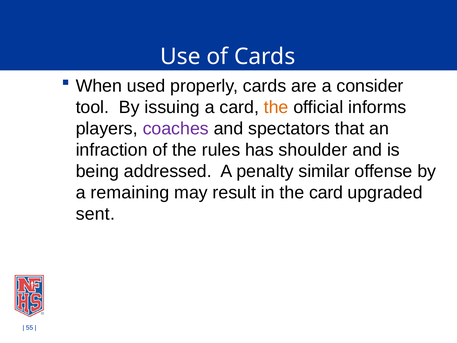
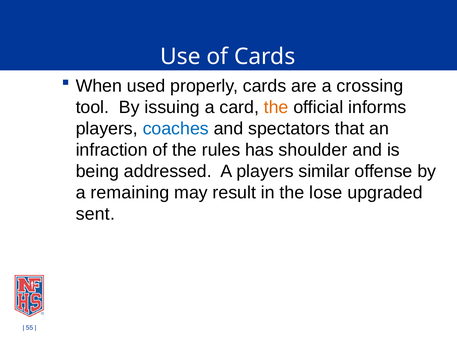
consider: consider -> crossing (370, 86)
coaches colour: purple -> blue (176, 128)
A penalty: penalty -> players (265, 171)
the card: card -> lose (326, 192)
